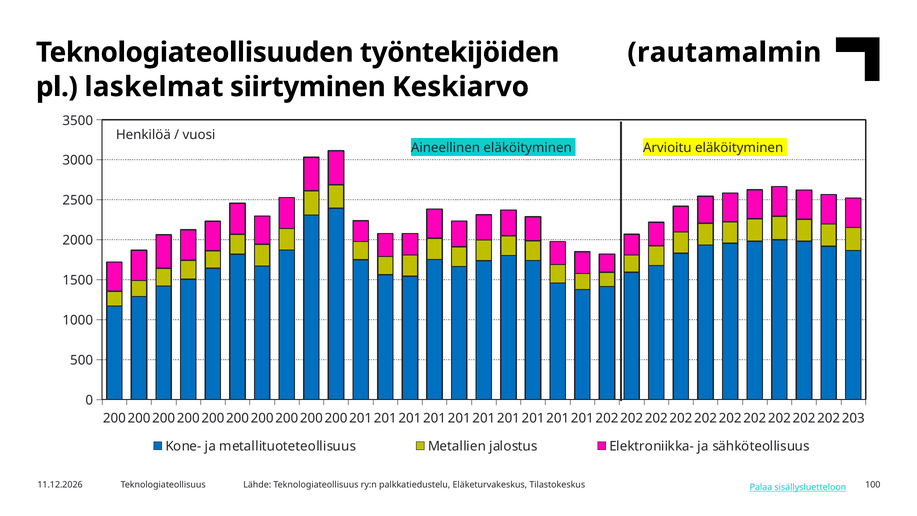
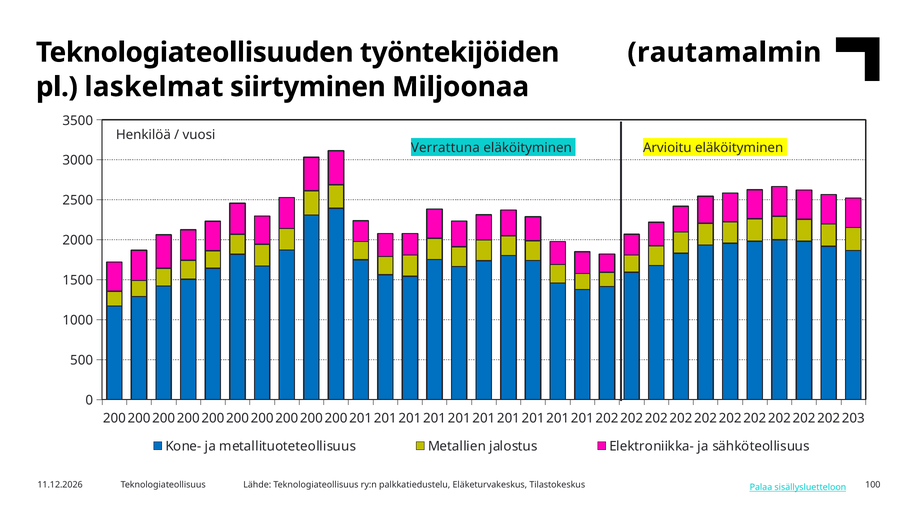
Keskiarvo: Keskiarvo -> Miljoonaa (461, 87)
Aineellinen: Aineellinen -> Verrattuna (445, 148)
